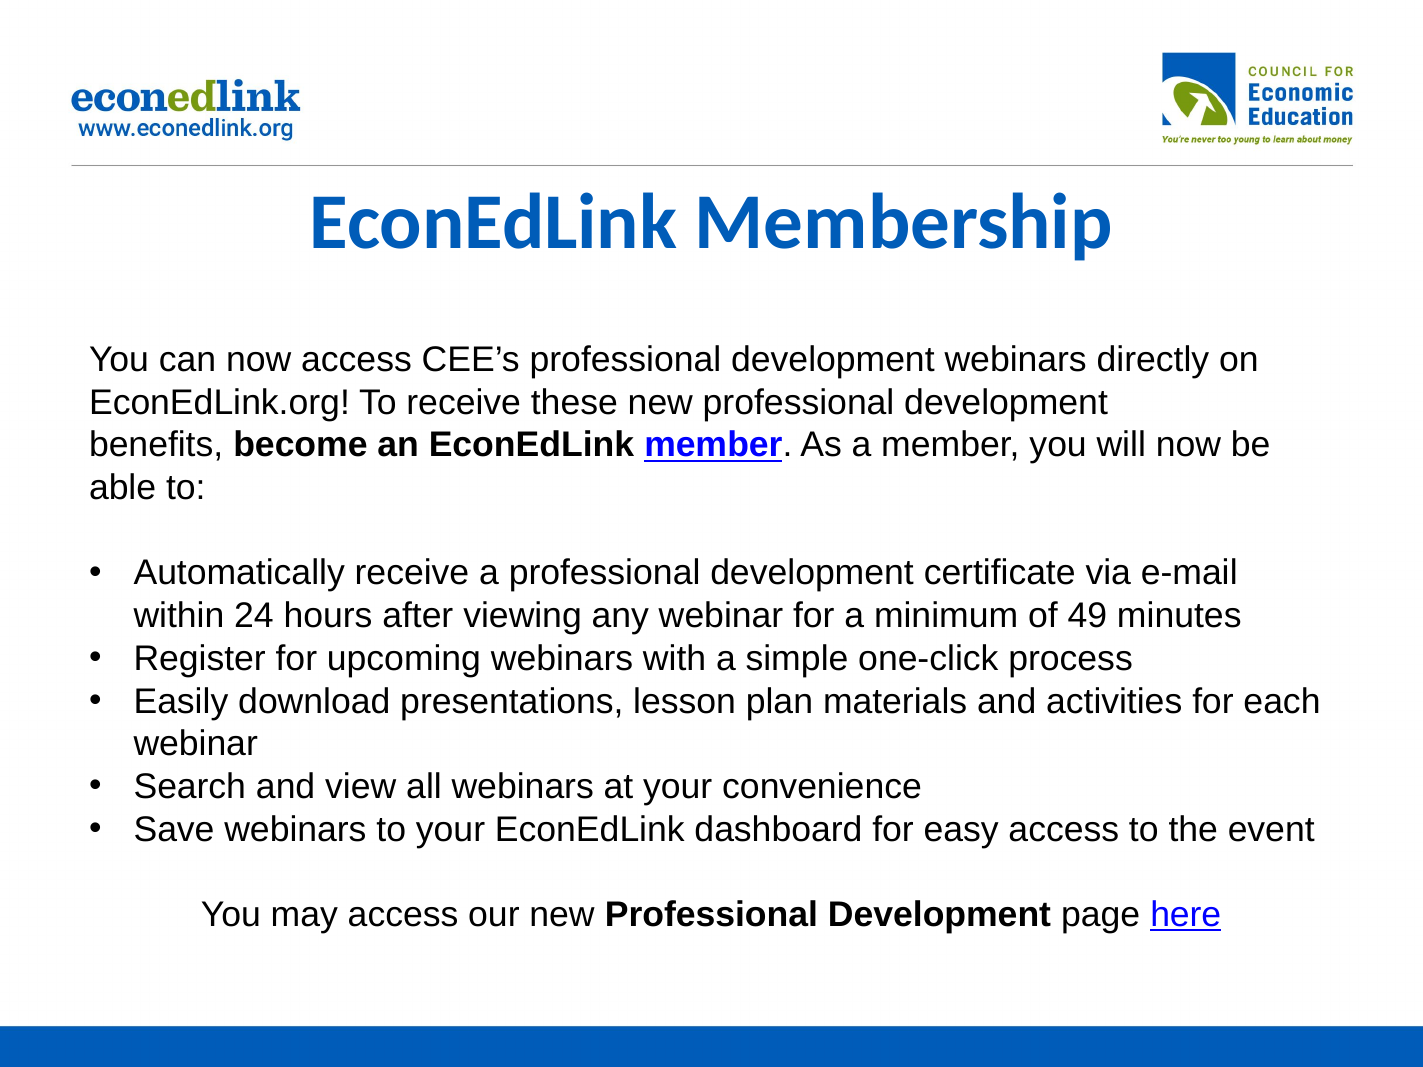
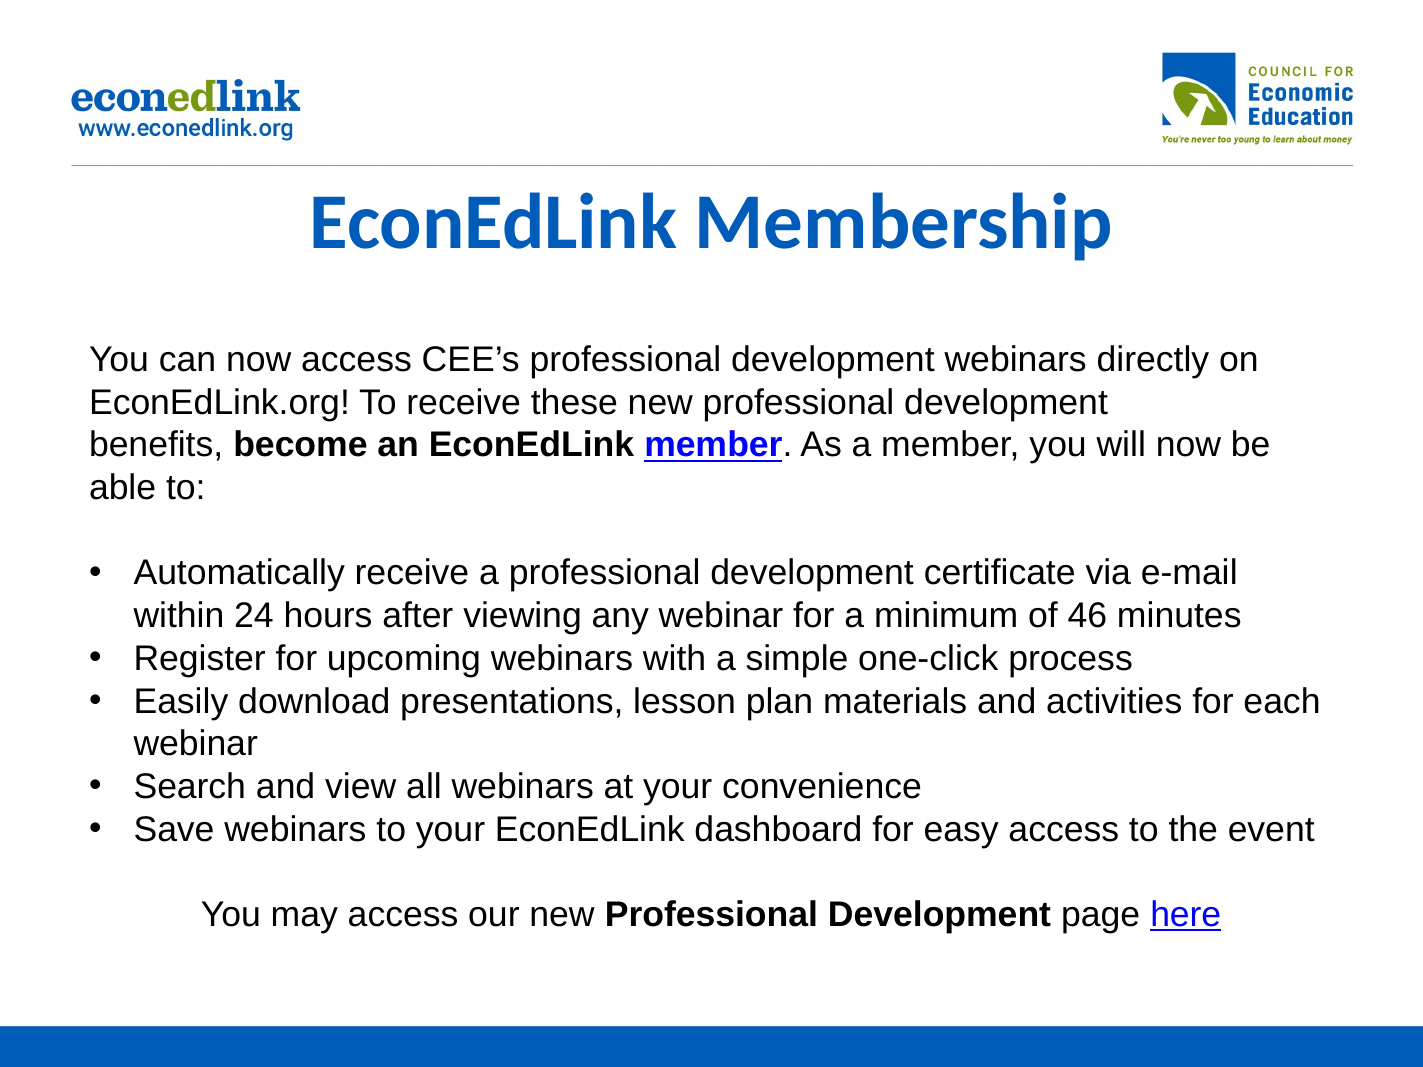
49: 49 -> 46 (1087, 616)
